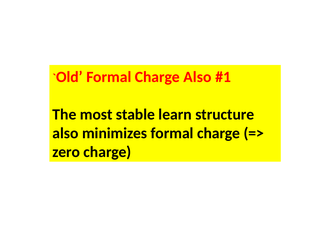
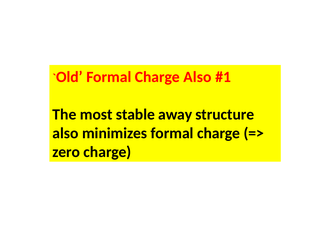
learn: learn -> away (175, 114)
